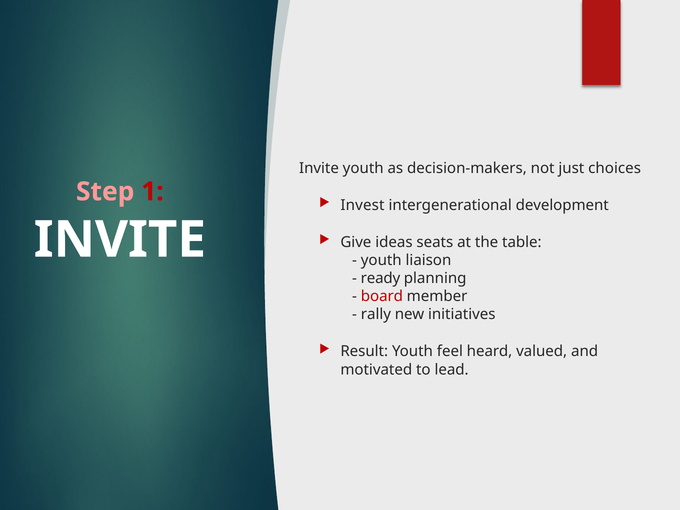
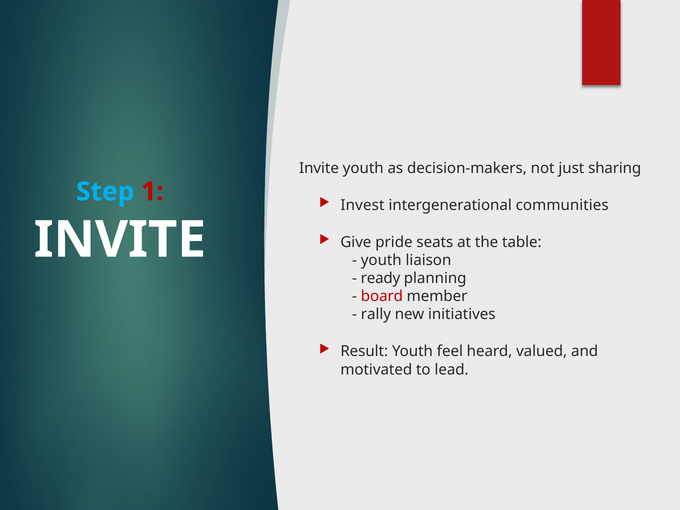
choices: choices -> sharing (615, 168)
Step colour: pink -> light blue (105, 192)
development: development -> communities (562, 205)
ideas: ideas -> pride (394, 242)
